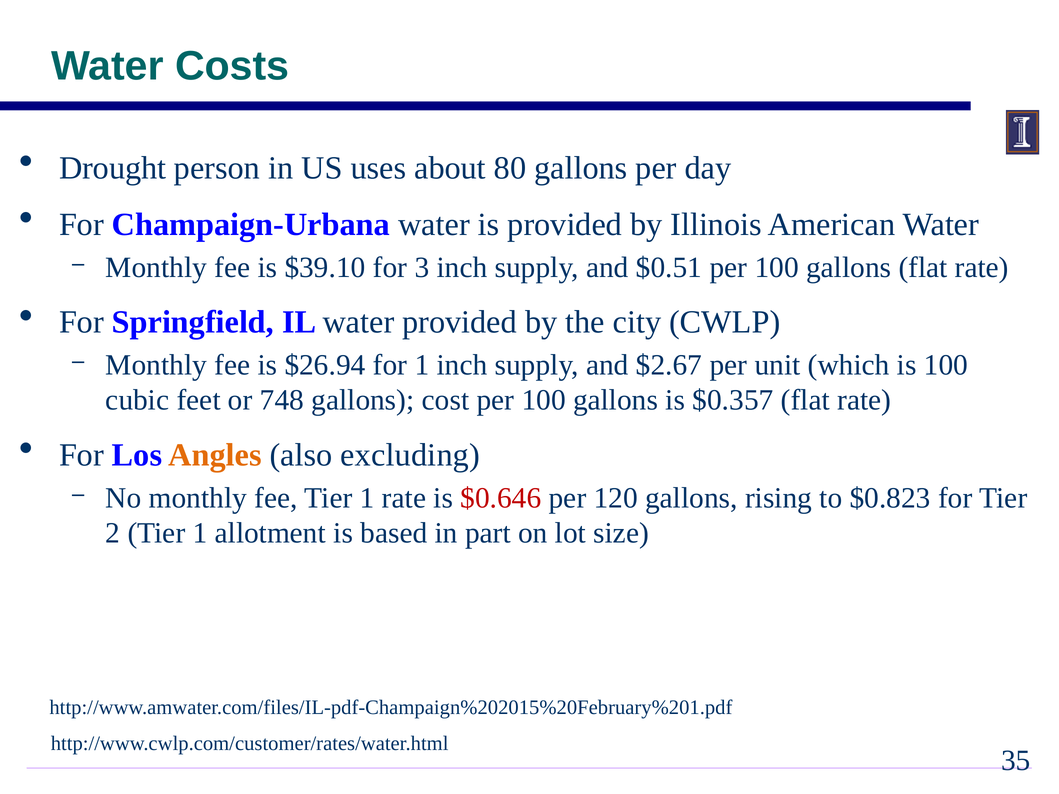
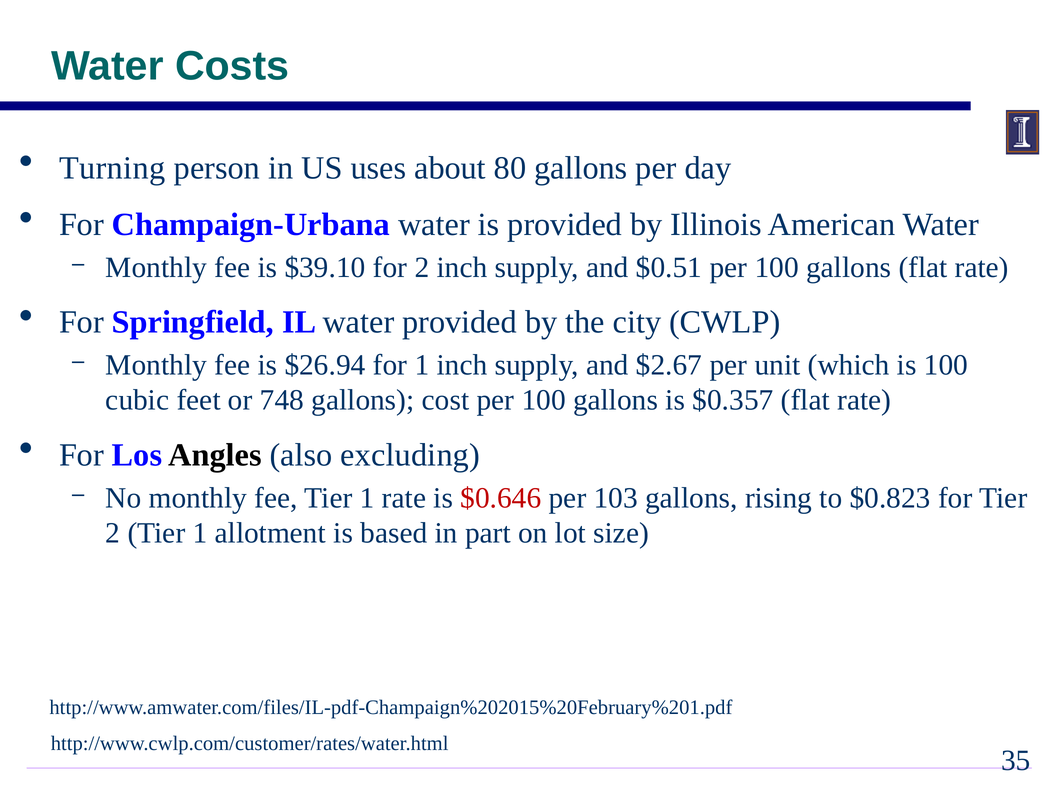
Drought: Drought -> Turning (112, 168)
for 3: 3 -> 2 (422, 267)
Angles colour: orange -> black (215, 455)
120: 120 -> 103 (616, 498)
